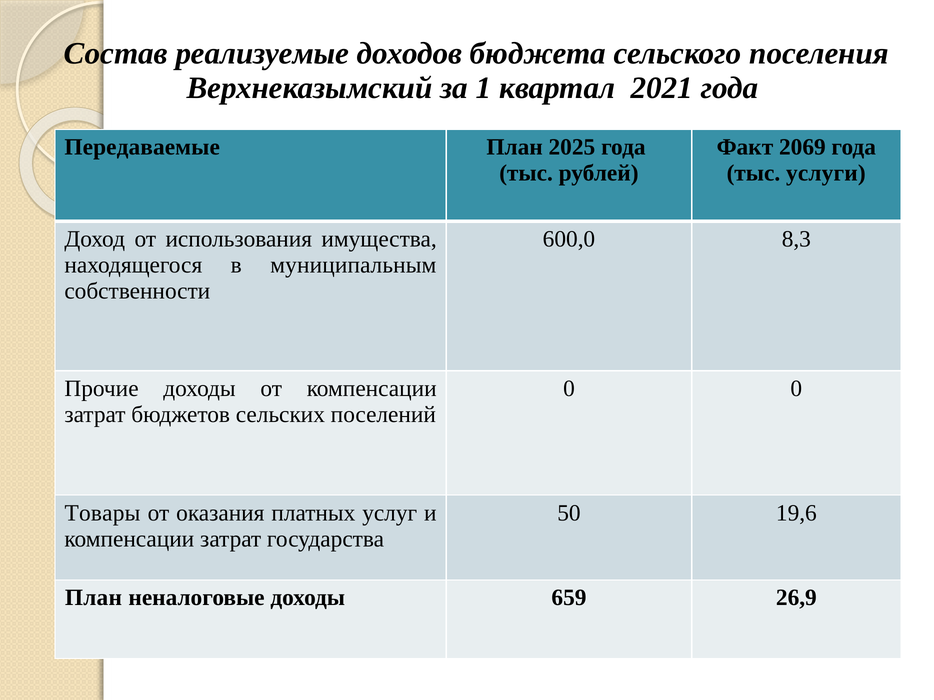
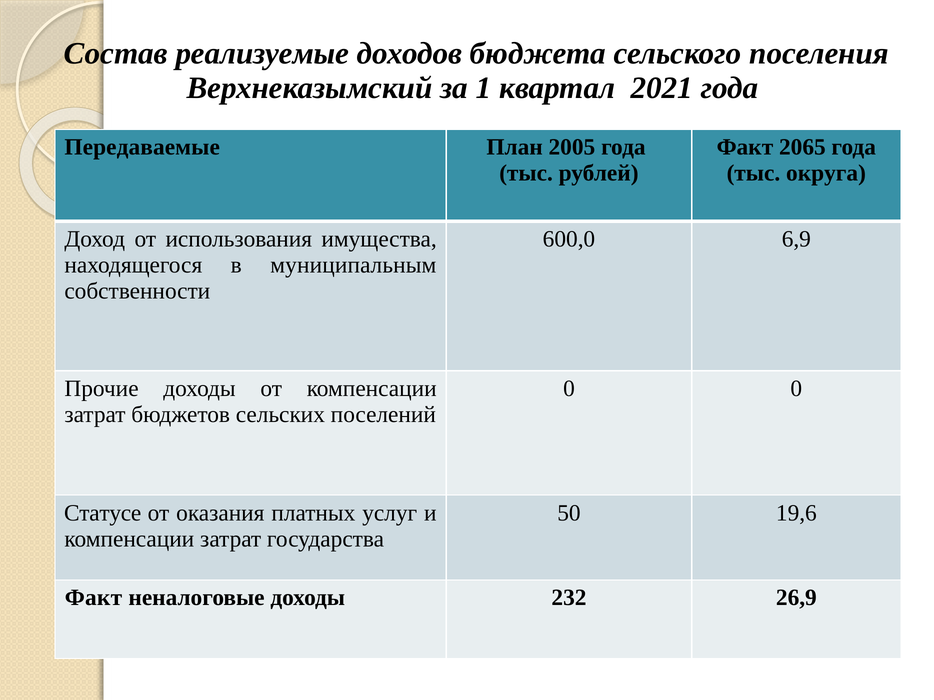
2025: 2025 -> 2005 (572, 147)
2069: 2069 -> 2065 (802, 147)
услуги: услуги -> округа (826, 173)
8,3: 8,3 -> 6,9 (796, 239)
Товары: Товары -> Статусе (103, 513)
План: План -> Факт (93, 598)
659: 659 -> 232 (569, 598)
